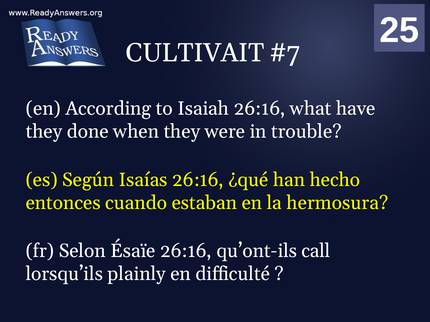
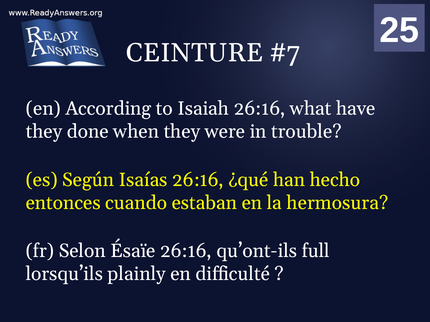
CULTIVAIT: CULTIVAIT -> CEINTURE (195, 53)
call: call -> full (316, 251)
